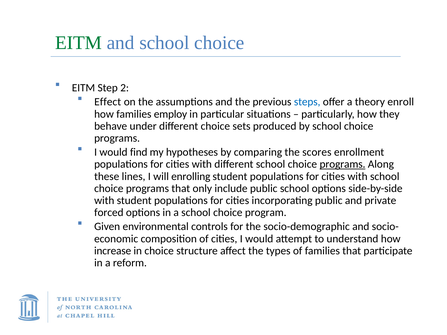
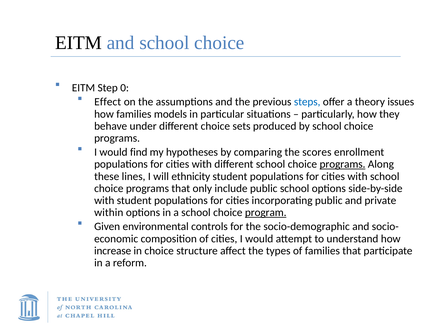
EITM colour: green -> black (79, 43)
2: 2 -> 0 (125, 88)
enroll: enroll -> issues (401, 102)
employ: employ -> models (170, 114)
enrolling: enrolling -> ethnicity (191, 176)
forced: forced -> within (109, 213)
program underline: none -> present (266, 213)
